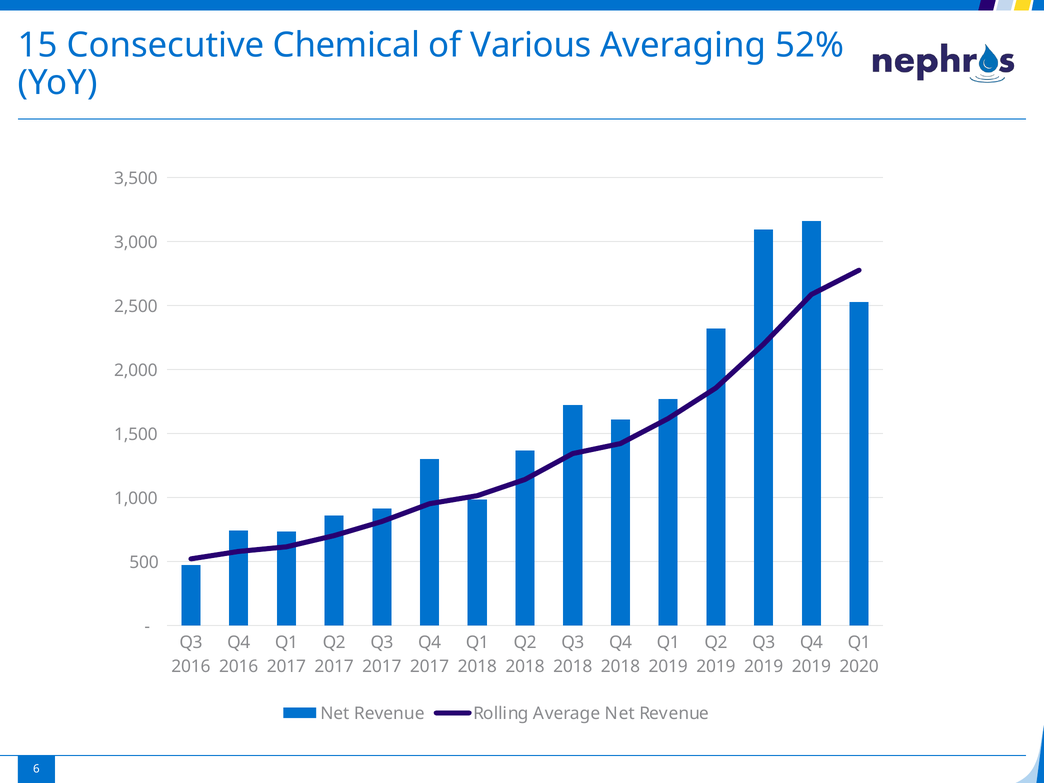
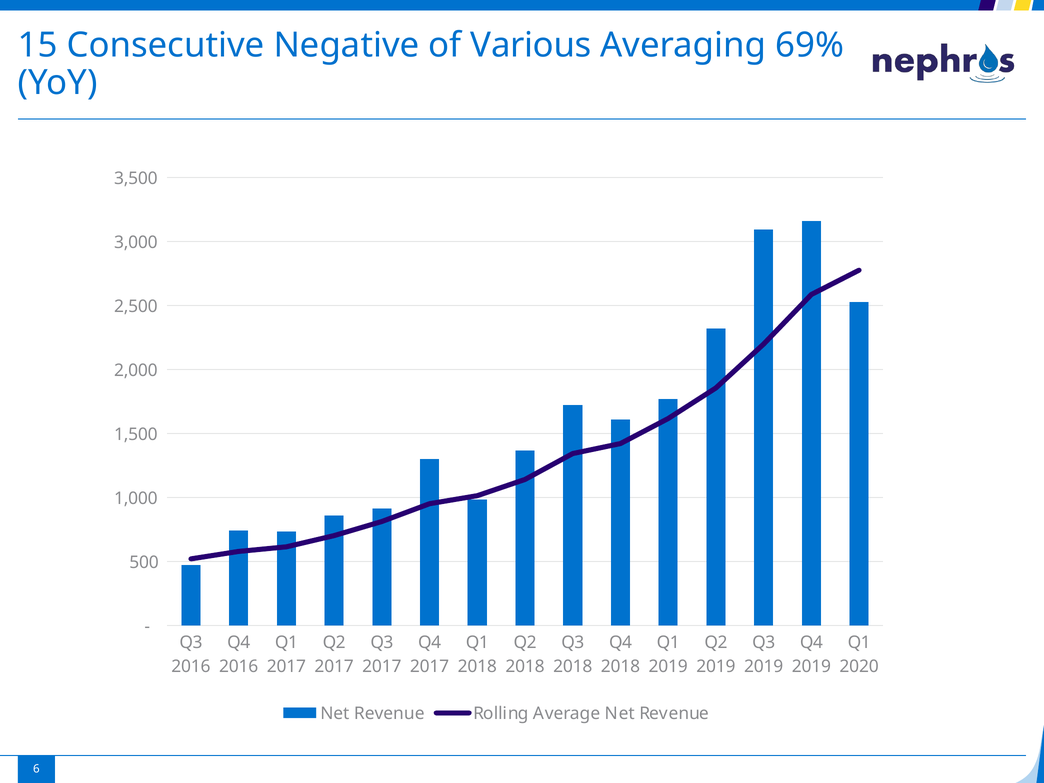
Chemical: Chemical -> Negative (346, 45)
52%: 52% -> 69% (810, 45)
